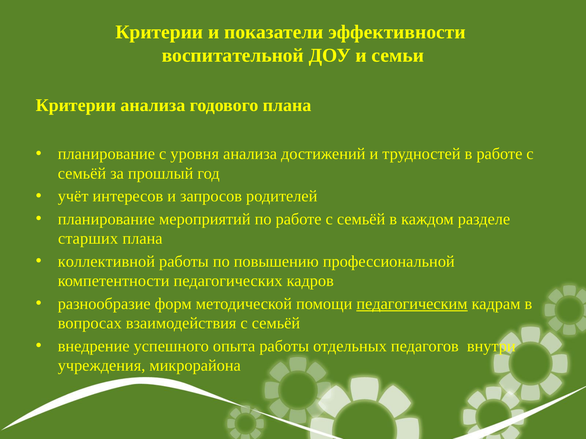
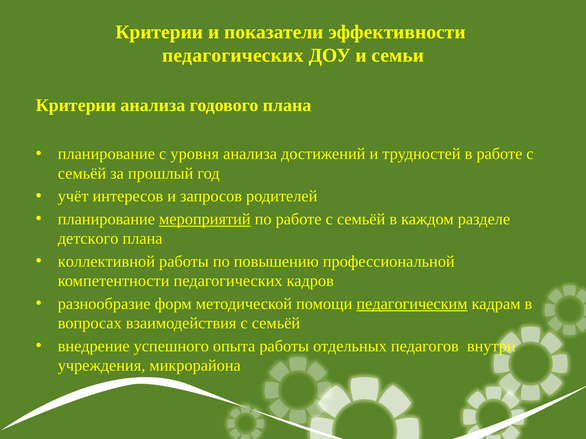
воспитательной: воспитательной -> педагогических (233, 56)
мероприятий underline: none -> present (205, 219)
старших: старших -> детского (88, 239)
